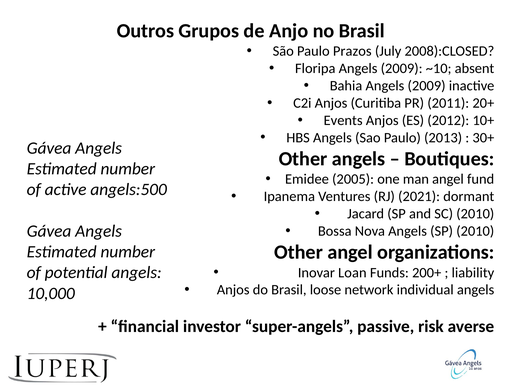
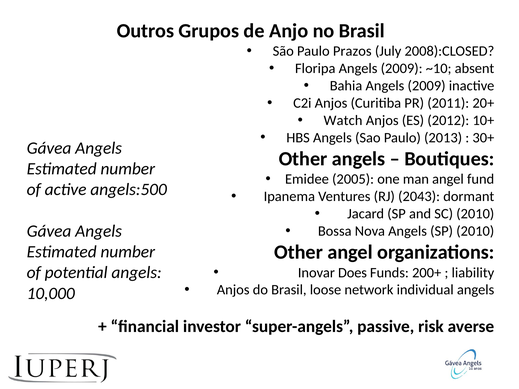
Events: Events -> Watch (343, 120)
2021: 2021 -> 2043 (419, 197)
Loan: Loan -> Does (352, 273)
